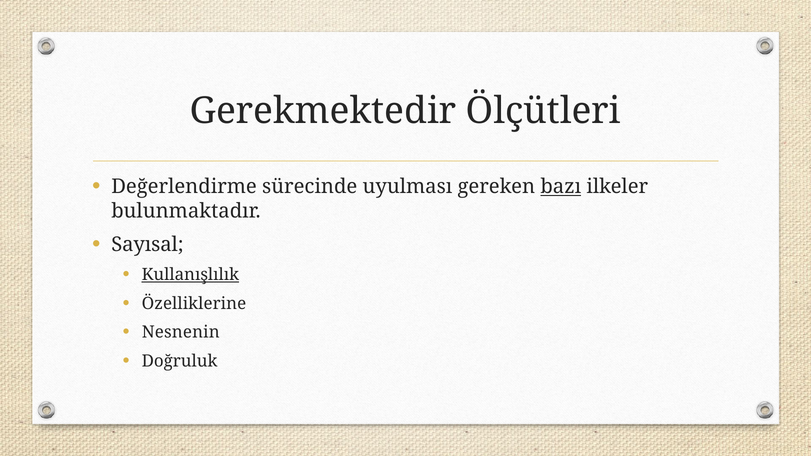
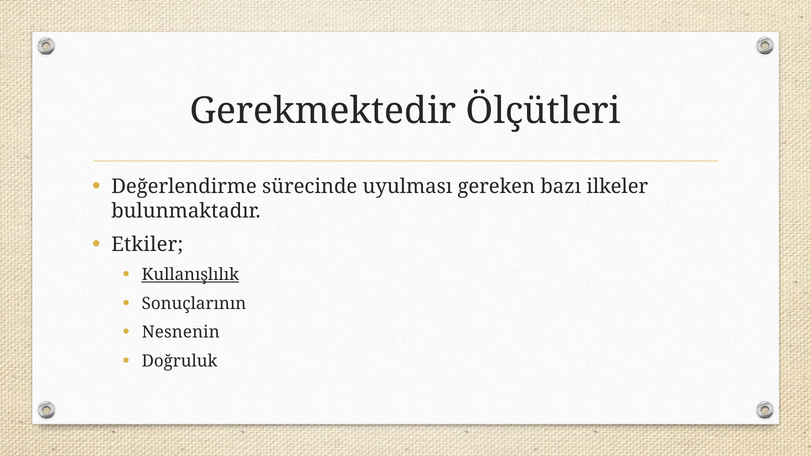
bazı underline: present -> none (561, 187)
Sayısal: Sayısal -> Etkiler (147, 245)
Özelliklerine: Özelliklerine -> Sonuçlarının (194, 304)
